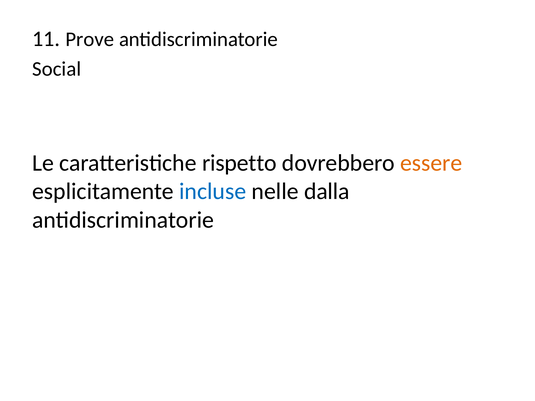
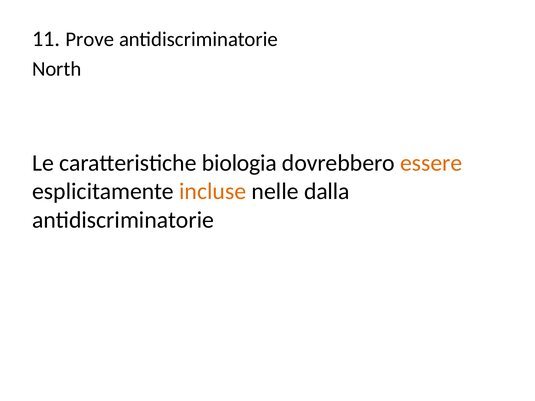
Social: Social -> North (57, 69)
rispetto: rispetto -> biologia (239, 163)
incluse colour: blue -> orange (213, 192)
